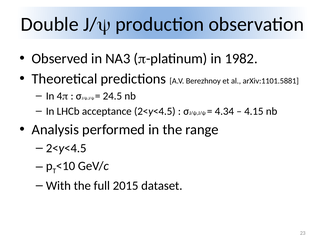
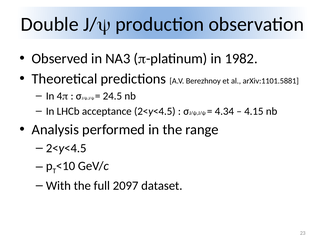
2015: 2015 -> 2097 (126, 186)
